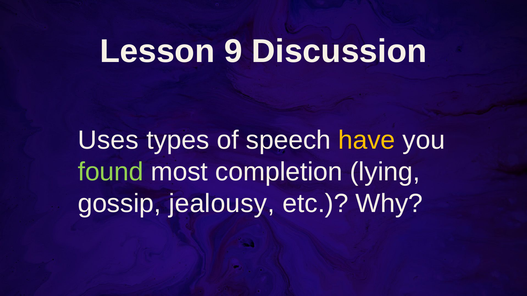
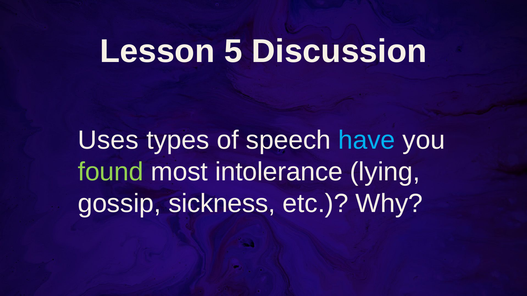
9: 9 -> 5 (233, 51)
have colour: yellow -> light blue (367, 140)
completion: completion -> intolerance (279, 172)
jealousy: jealousy -> sickness (222, 204)
